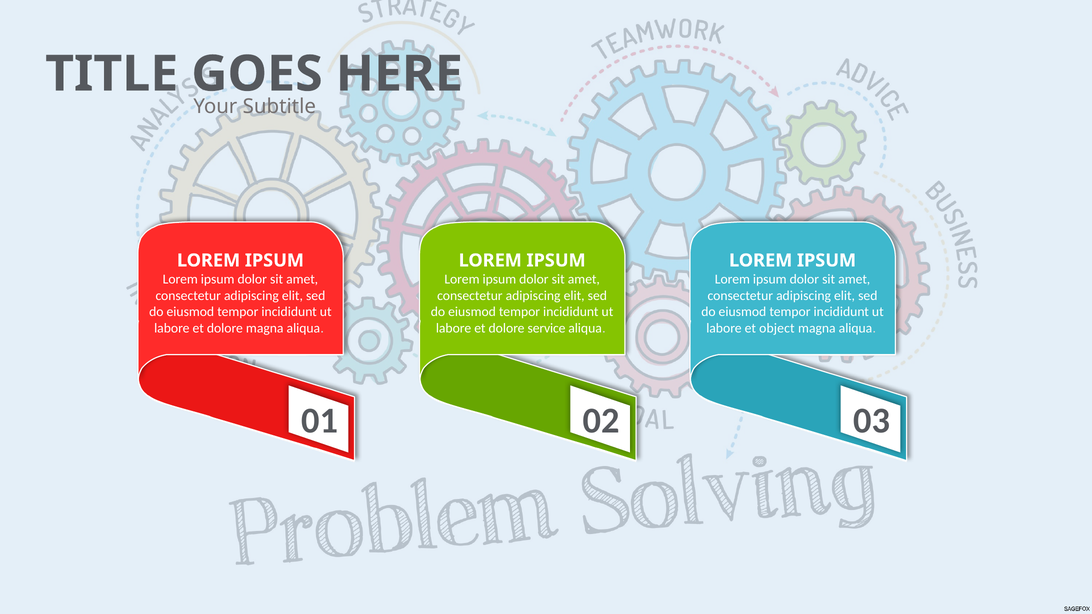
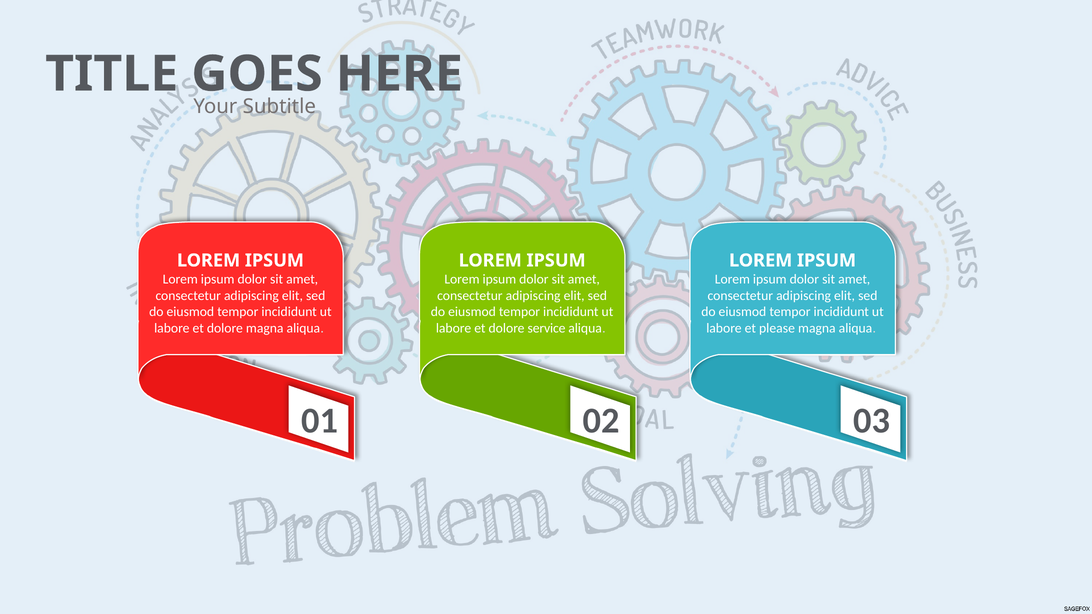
object: object -> please (777, 328)
